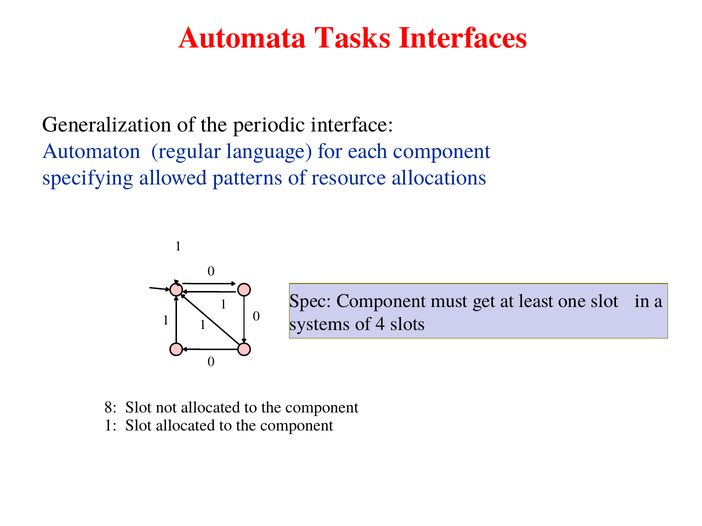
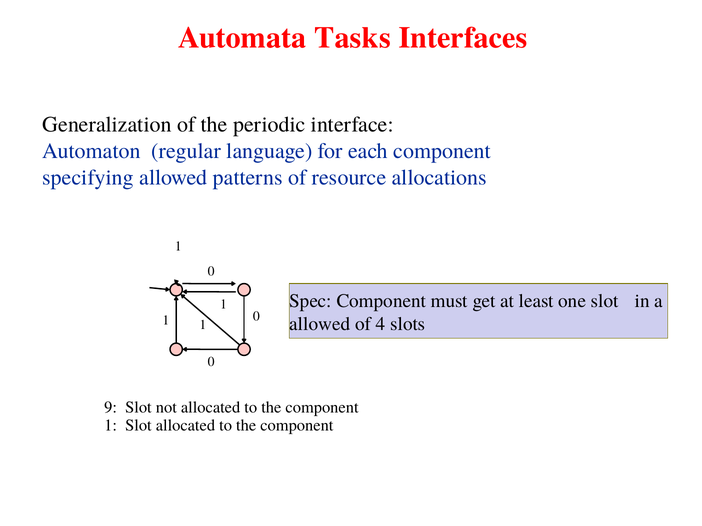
systems: systems -> allowed (320, 324)
8: 8 -> 9 (111, 408)
